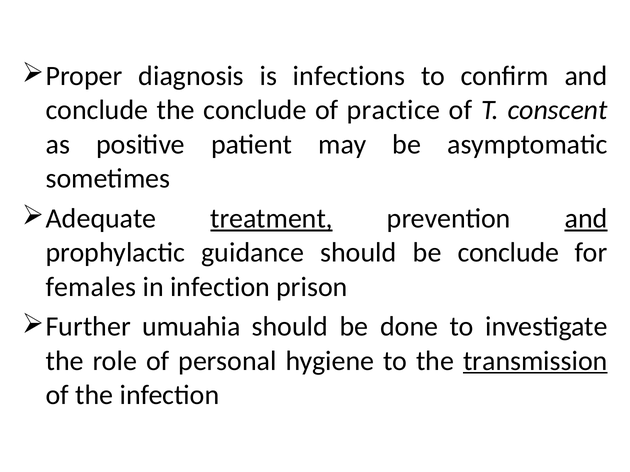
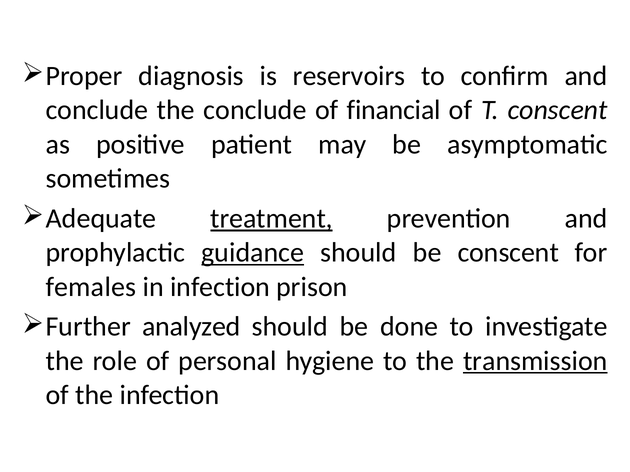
infections: infections -> reservoirs (349, 76)
practice: practice -> financial (394, 110)
and underline: present -> none (586, 219)
guidance underline: none -> present (253, 253)
be conclude: conclude -> conscent (508, 253)
umuahia: umuahia -> analyzed (191, 327)
